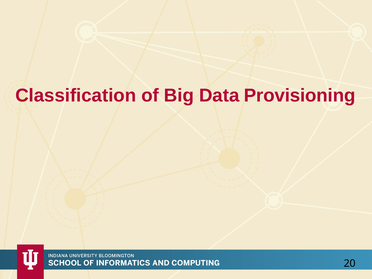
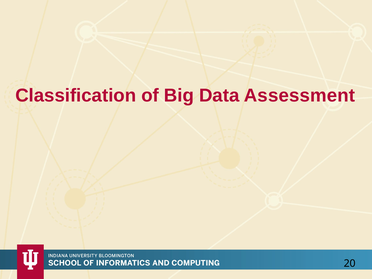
Provisioning: Provisioning -> Assessment (299, 96)
